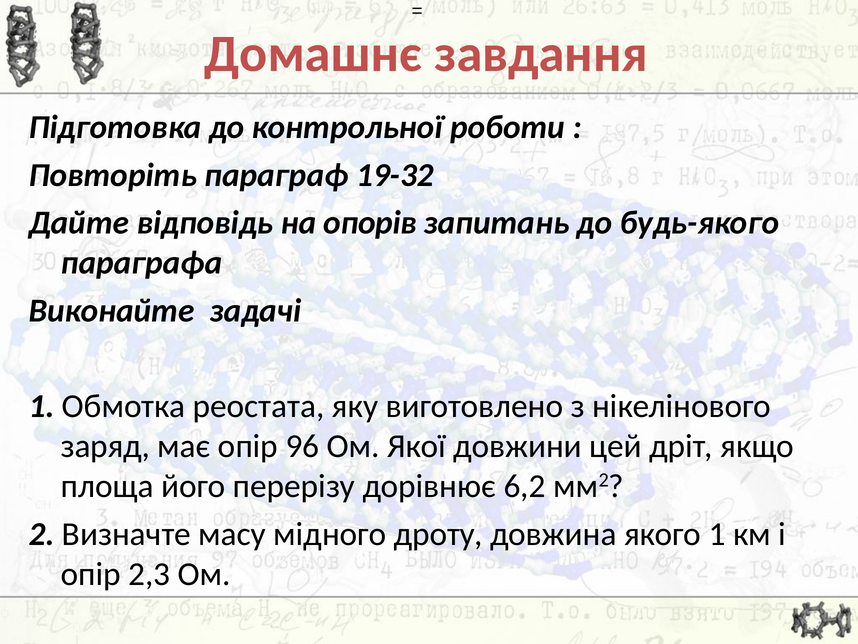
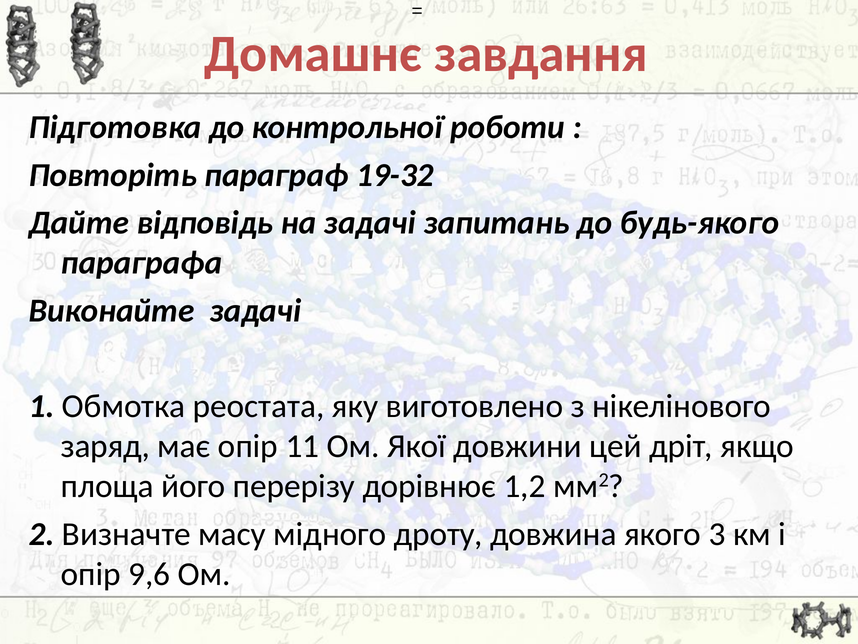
на опорів: опорів -> задачі (370, 223)
96: 96 -> 11 (302, 446)
6,2: 6,2 -> 1,2 (525, 486)
якого 1: 1 -> 3 (717, 534)
2,3: 2,3 -> 9,6 (149, 574)
